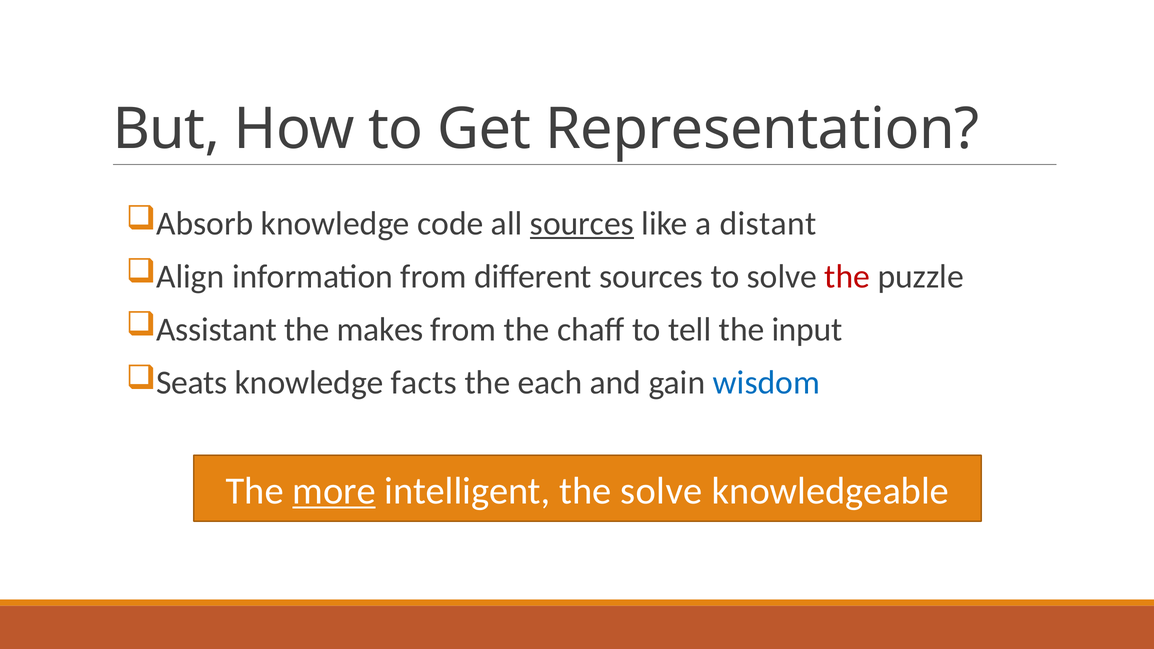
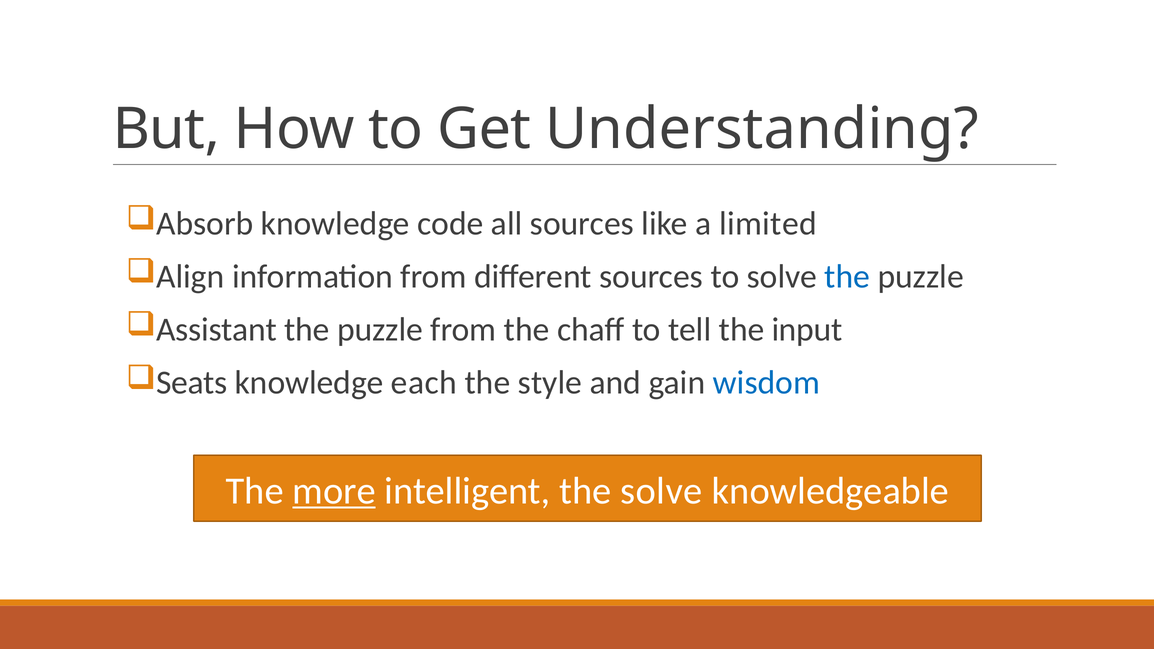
Representation: Representation -> Understanding (762, 129)
sources underline: present -> none (582, 224)
distant: distant -> limited (768, 224)
the colour: red -> blue (847, 277)
makes: makes -> puzzle (380, 330)
facts: facts -> each (424, 383)
each: each -> style (550, 383)
